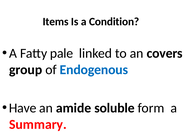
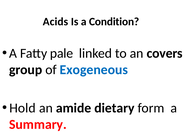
Items: Items -> Acids (55, 22)
Endogenous: Endogenous -> Exogeneous (94, 70)
Have: Have -> Hold (23, 108)
soluble: soluble -> dietary (114, 108)
